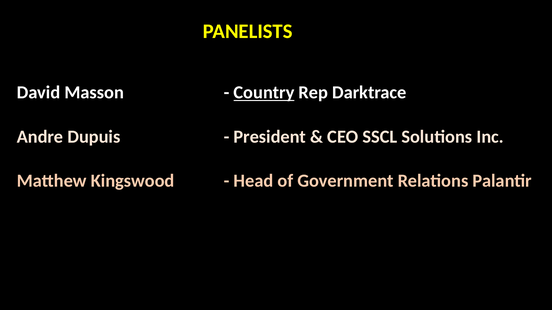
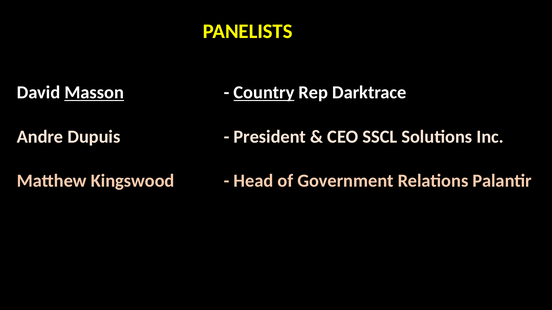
Masson underline: none -> present (94, 93)
